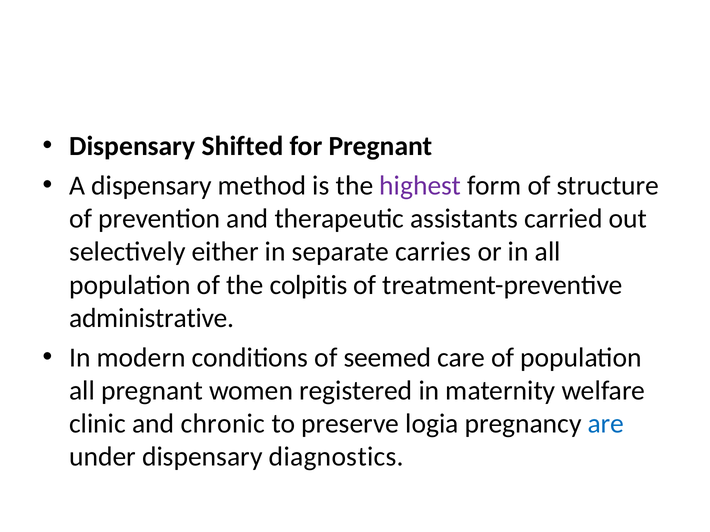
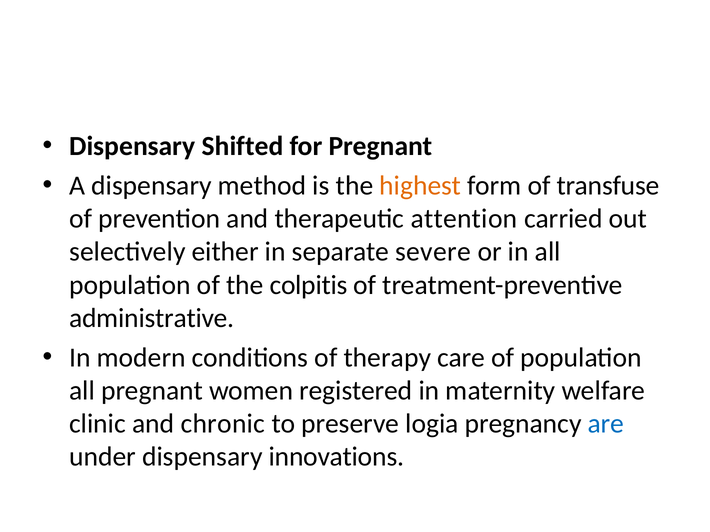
highest colour: purple -> orange (420, 186)
structure: structure -> transfuse (608, 186)
assistants: assistants -> attention (464, 219)
carries: carries -> severe (433, 252)
seemed: seemed -> therapy (387, 358)
diagnostics: diagnostics -> innovations (336, 457)
